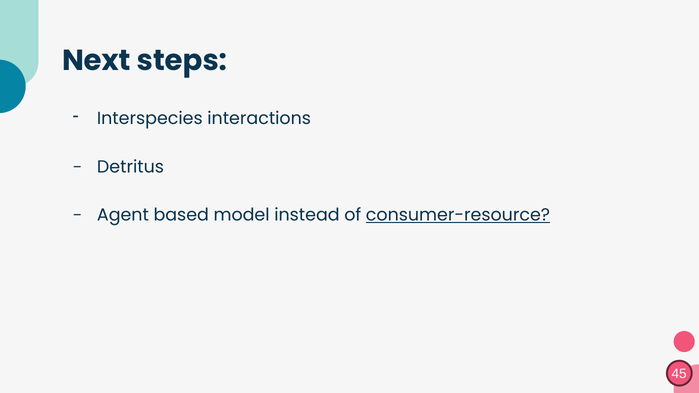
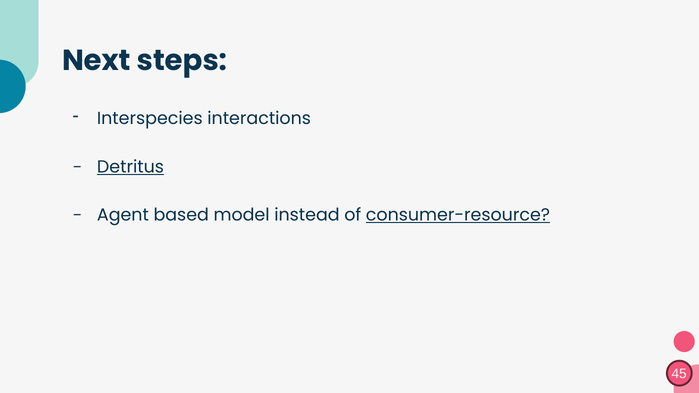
Detritus underline: none -> present (130, 167)
